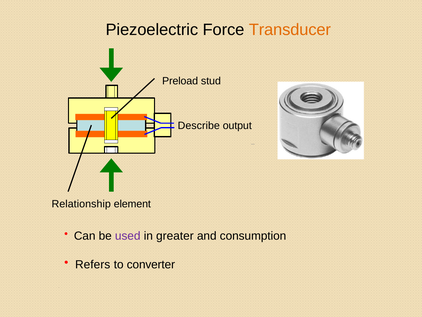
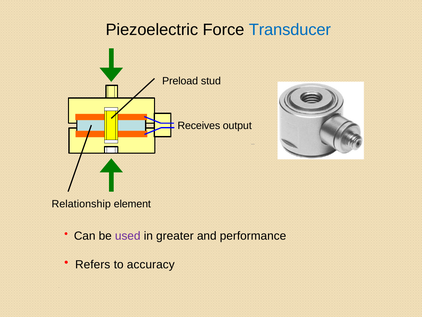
Transducer colour: orange -> blue (290, 30)
Describe: Describe -> Receives (199, 125)
consumption: consumption -> performance (253, 236)
converter: converter -> accuracy (151, 264)
